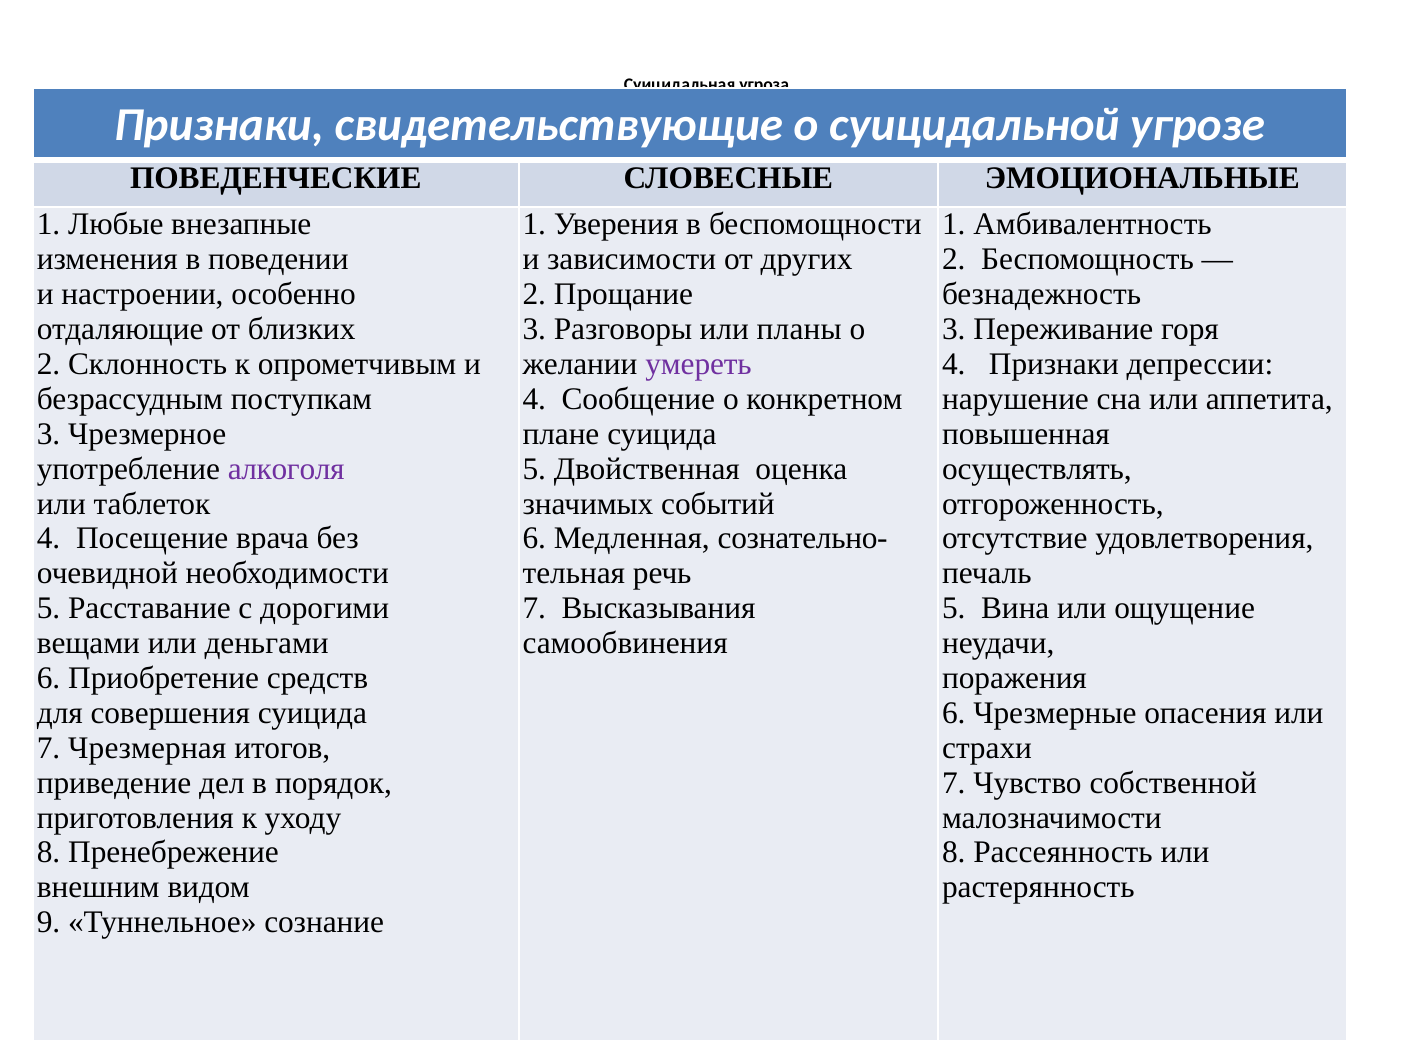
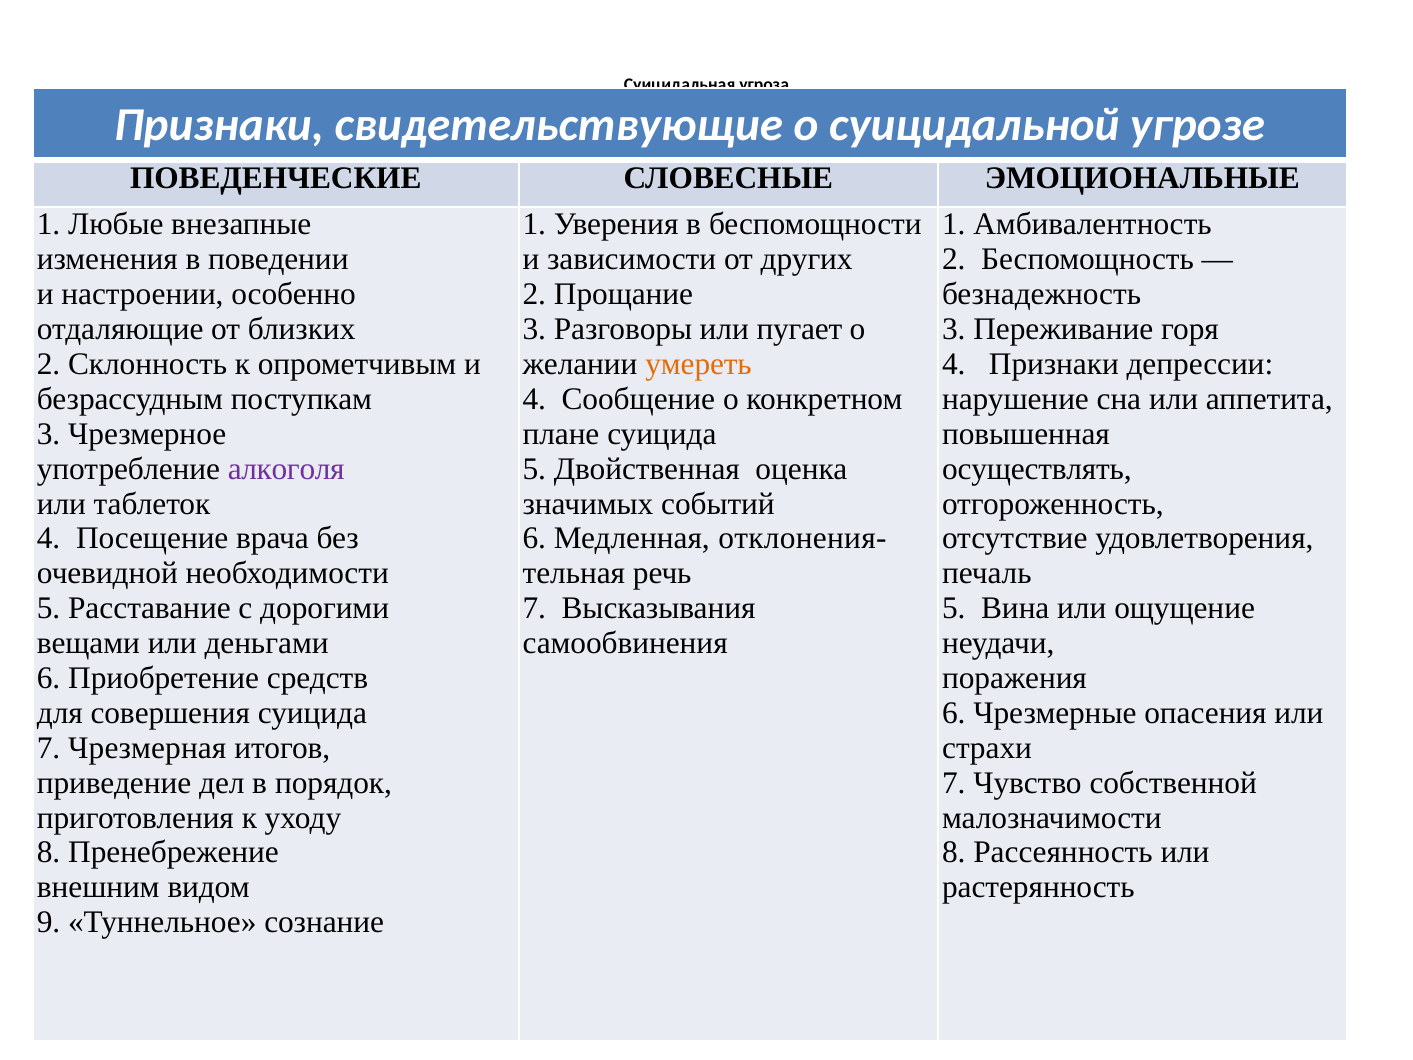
планы: планы -> пугает (799, 329)
умереть colour: purple -> orange (699, 364)
сознательно-: сознательно- -> отклонения- (802, 538)
